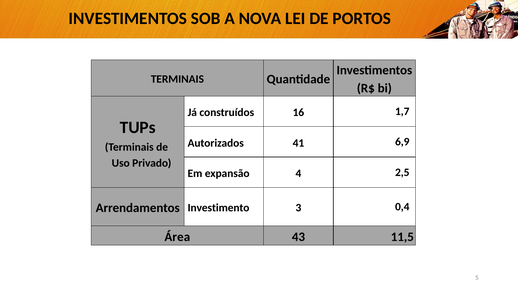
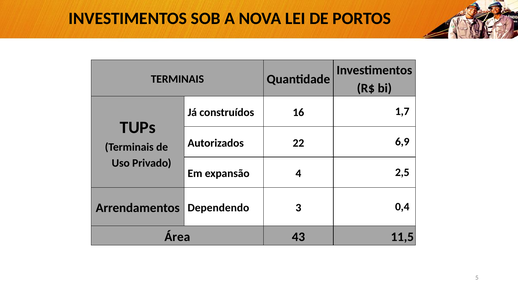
41: 41 -> 22 (298, 143)
Investimento: Investimento -> Dependendo (218, 208)
